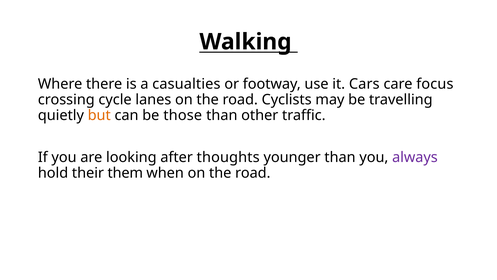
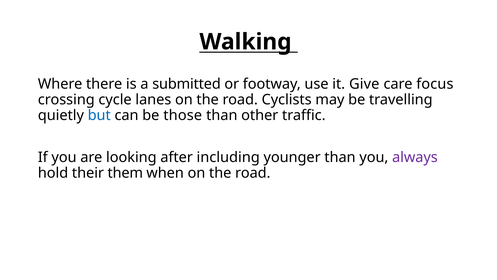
casualties: casualties -> submitted (187, 84)
Cars: Cars -> Give (364, 84)
but colour: orange -> blue (99, 115)
thoughts: thoughts -> including (228, 157)
